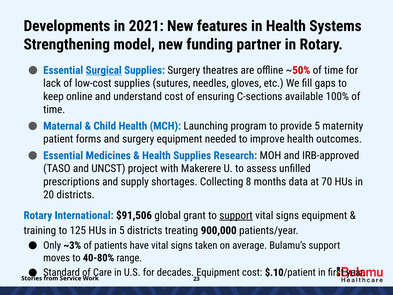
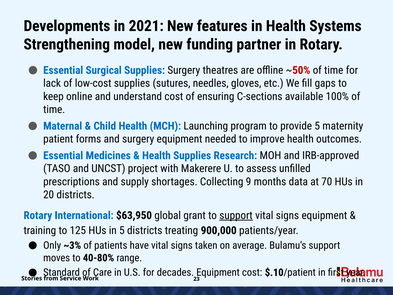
Surgical underline: present -> none (104, 70)
8: 8 -> 9 (249, 182)
$91,506: $91,506 -> $63,950 (134, 215)
